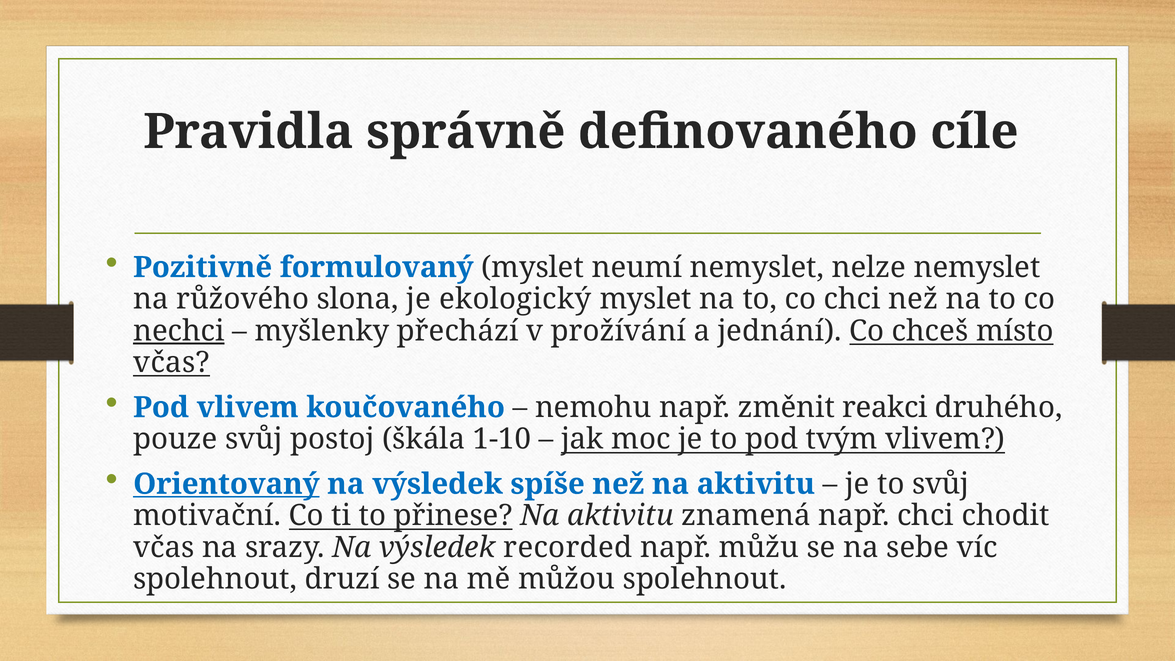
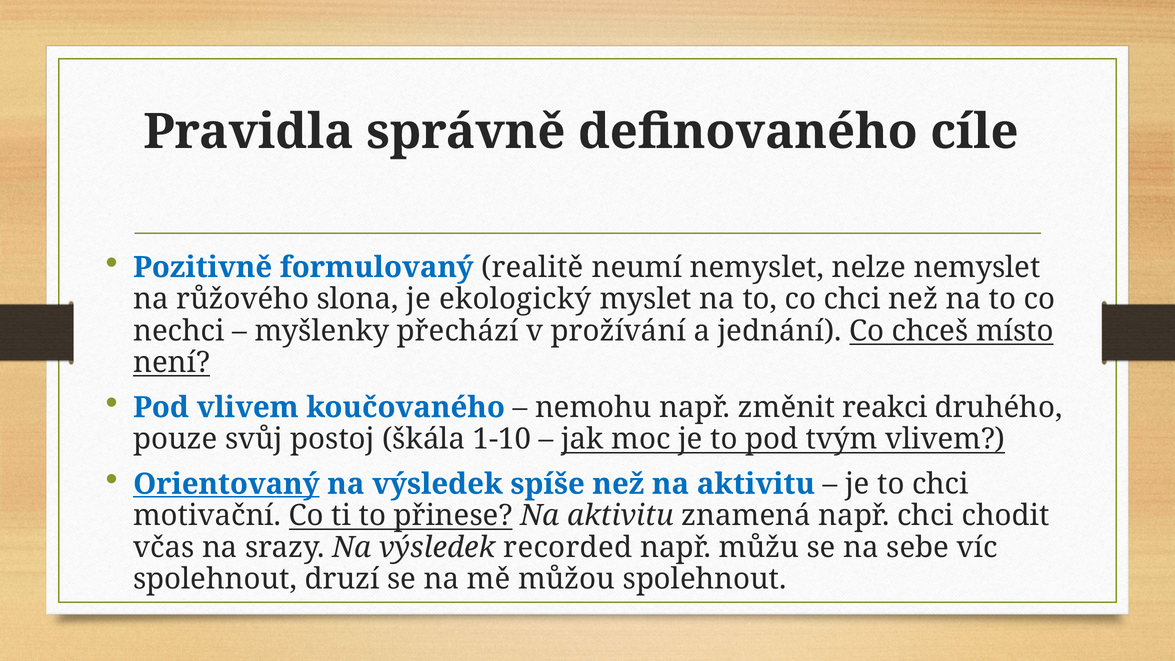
formulovaný myslet: myslet -> realitě (532, 267)
nechci underline: present -> none (179, 331)
včas: včas -> není (172, 363)
to svůj: svůj -> chci (940, 484)
